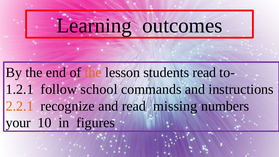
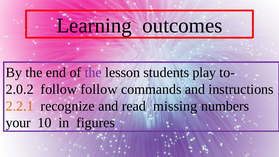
the colour: orange -> purple (93, 72)
students read: read -> play (204, 72)
1.2.1: 1.2.1 -> 2.0.2 (20, 89)
follow school: school -> follow (99, 89)
